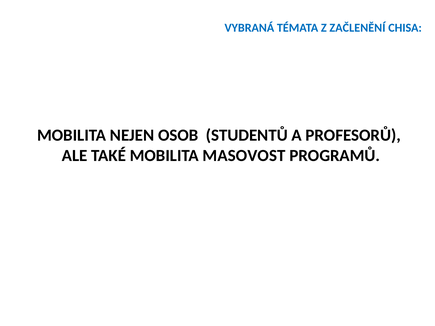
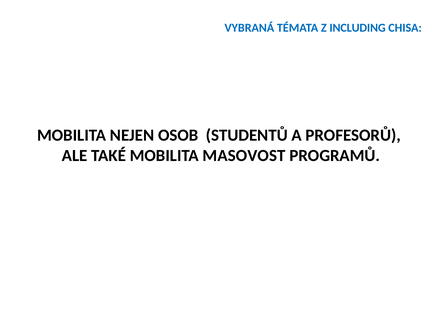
ZAČLENĚNÍ: ZAČLENĚNÍ -> INCLUDING (358, 28)
